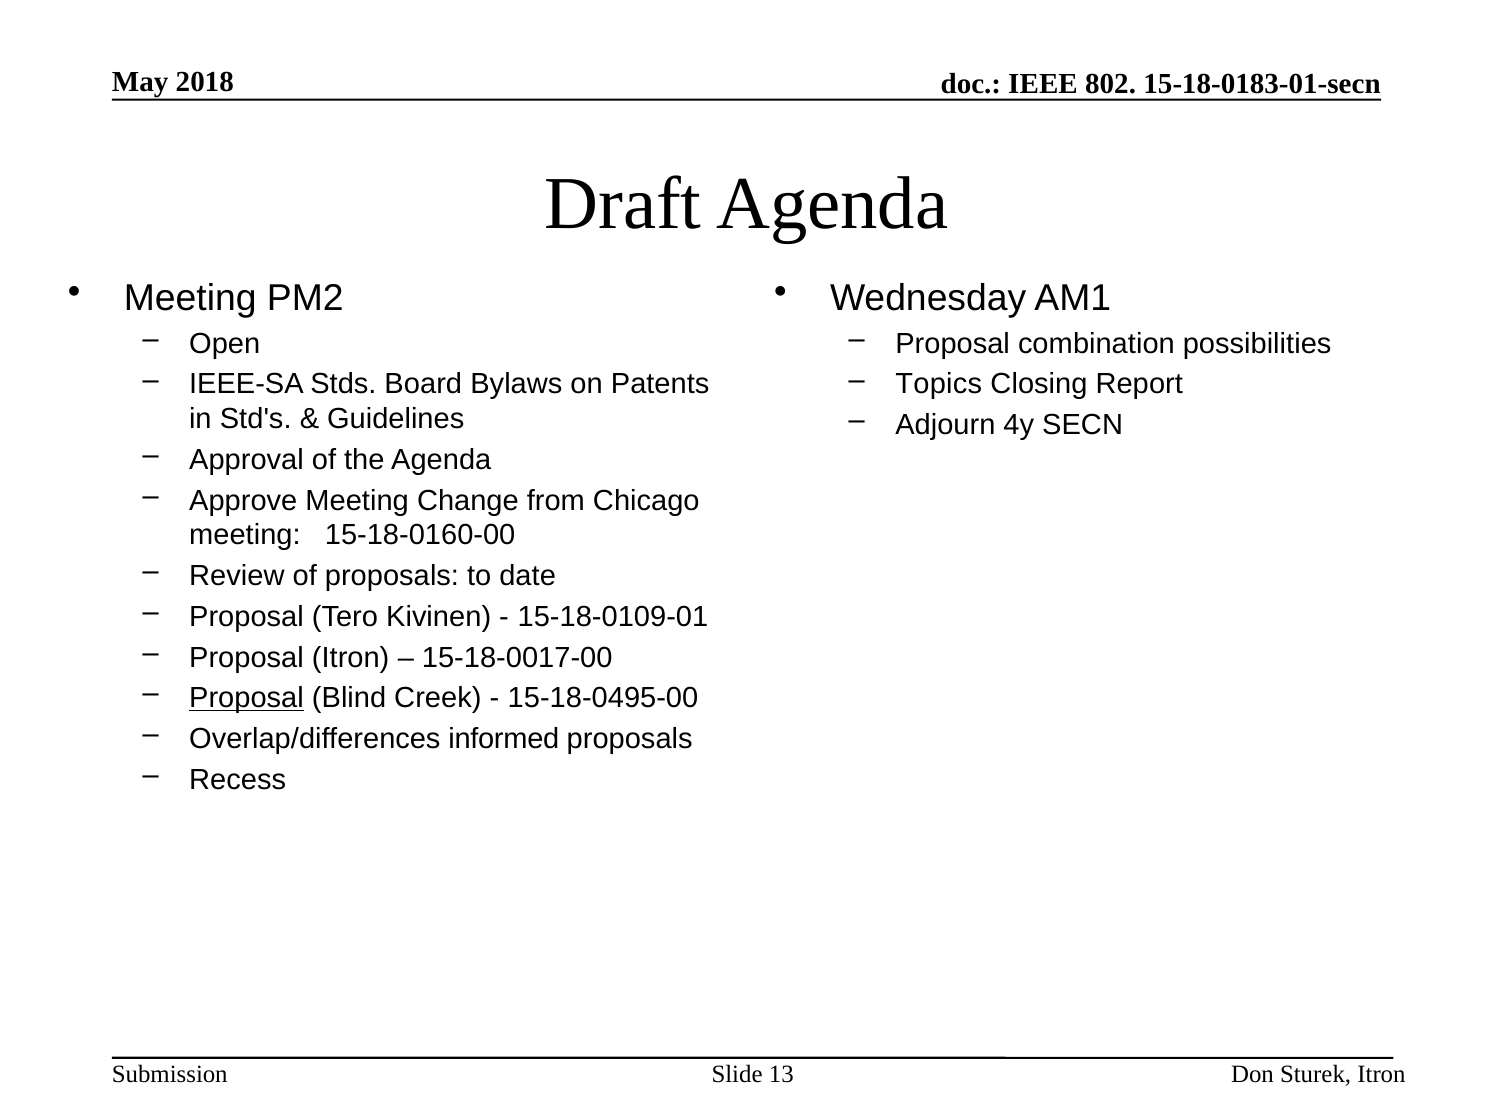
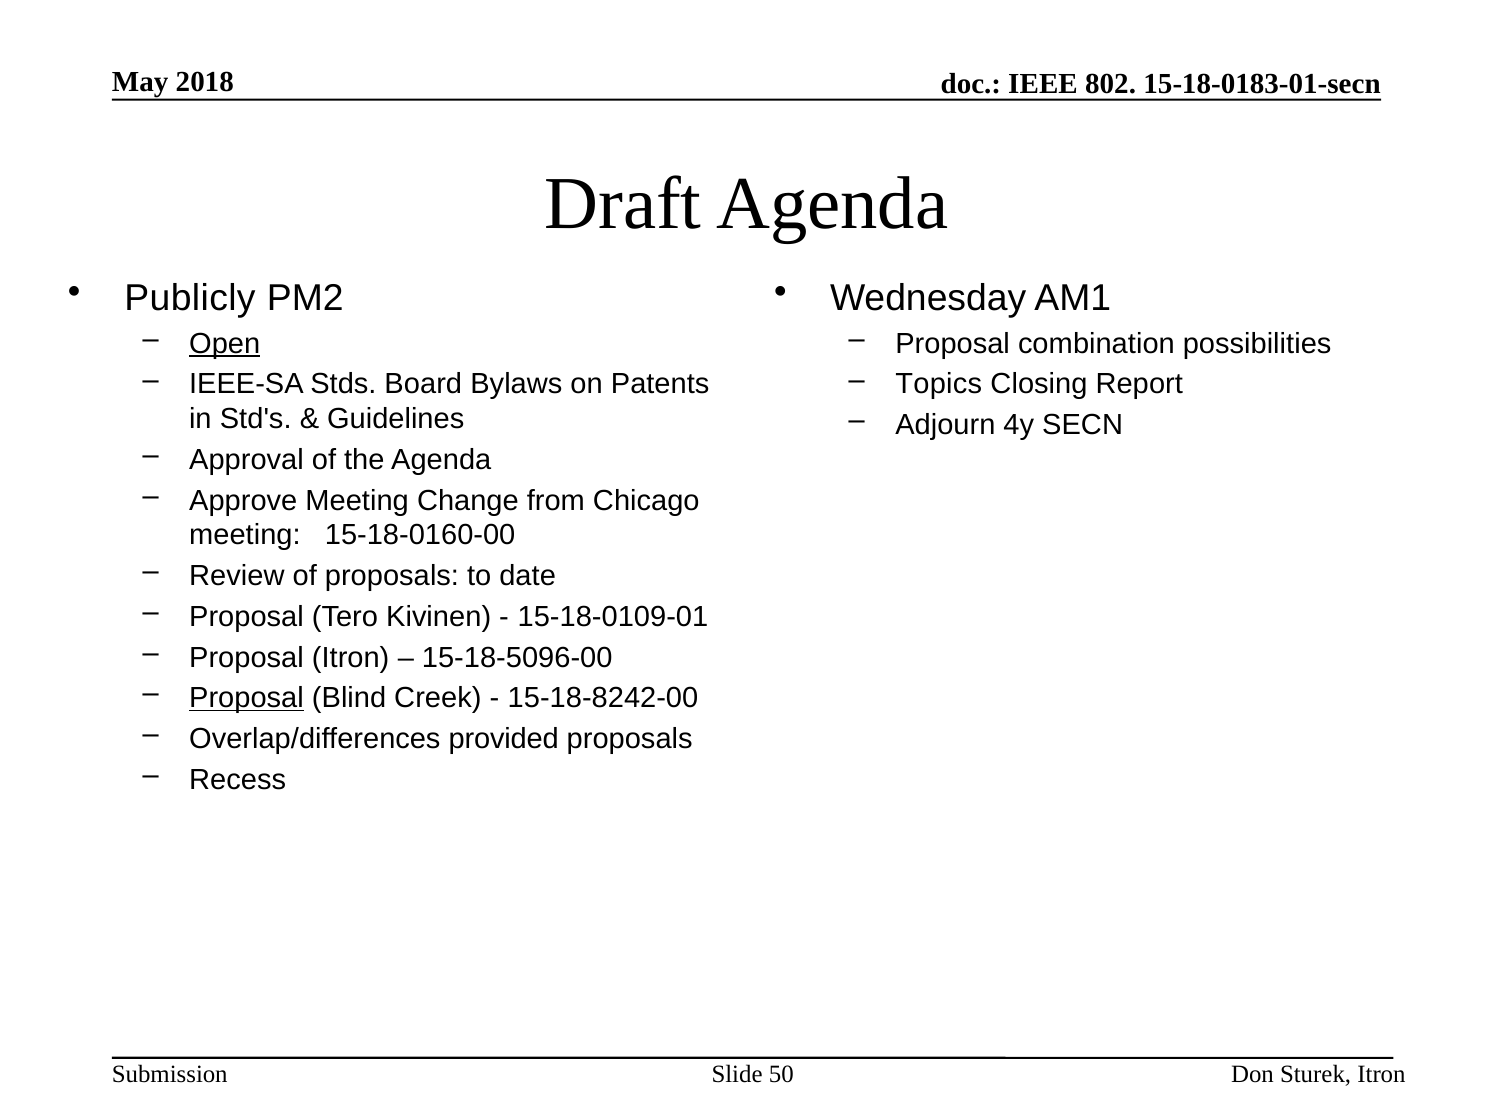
Meeting: Meeting -> Publicly (190, 298)
Open underline: none -> present (225, 344)
15-18-0017-00: 15-18-0017-00 -> 15-18-5096-00 (517, 657)
15-18-0495-00: 15-18-0495-00 -> 15-18-8242-00 (603, 698)
informed: informed -> provided (504, 739)
13: 13 -> 50 (781, 1074)
